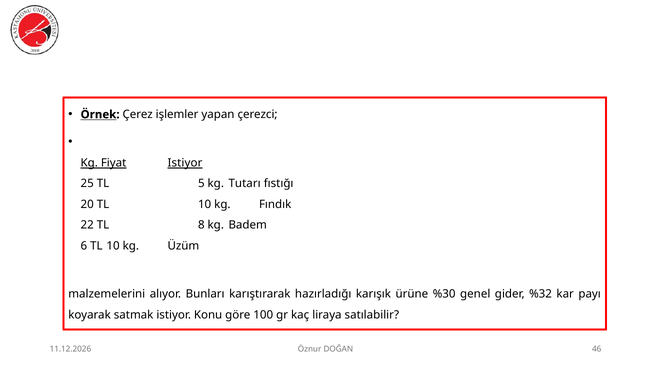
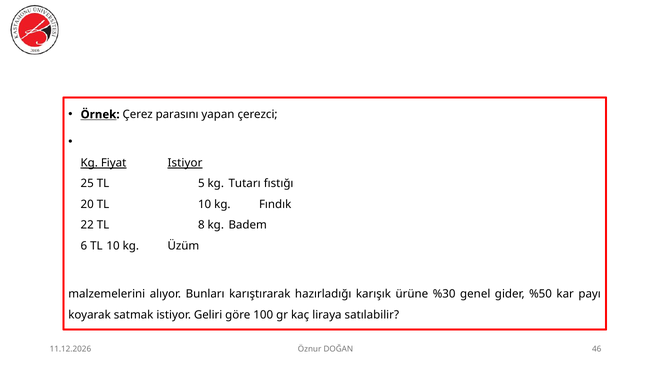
işlemler: işlemler -> parasını (177, 115)
%32: %32 -> %50 (541, 294)
Konu: Konu -> Geliri (208, 315)
